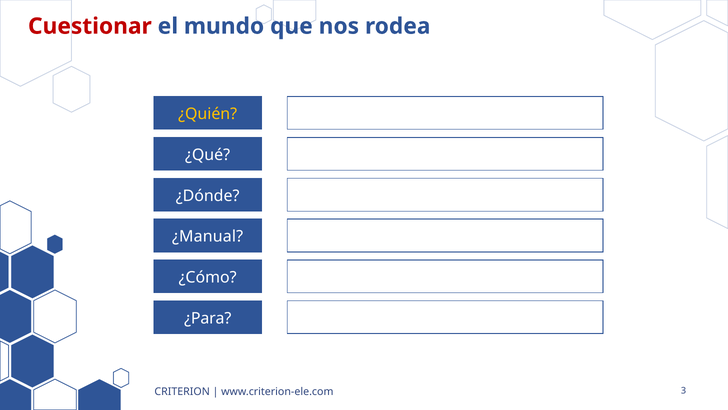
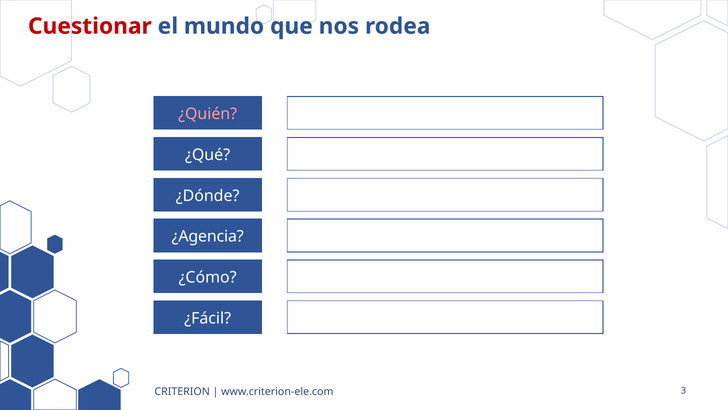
¿Quién colour: yellow -> pink (208, 114)
¿Manual: ¿Manual -> ¿Agencia (208, 236)
¿Para: ¿Para -> ¿Fácil (208, 318)
